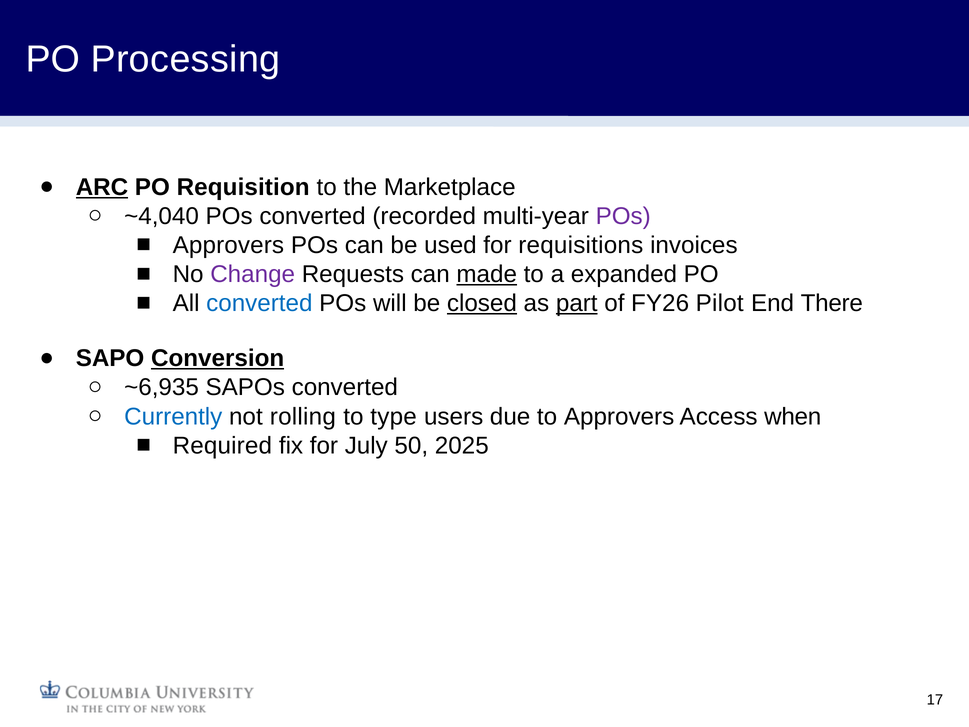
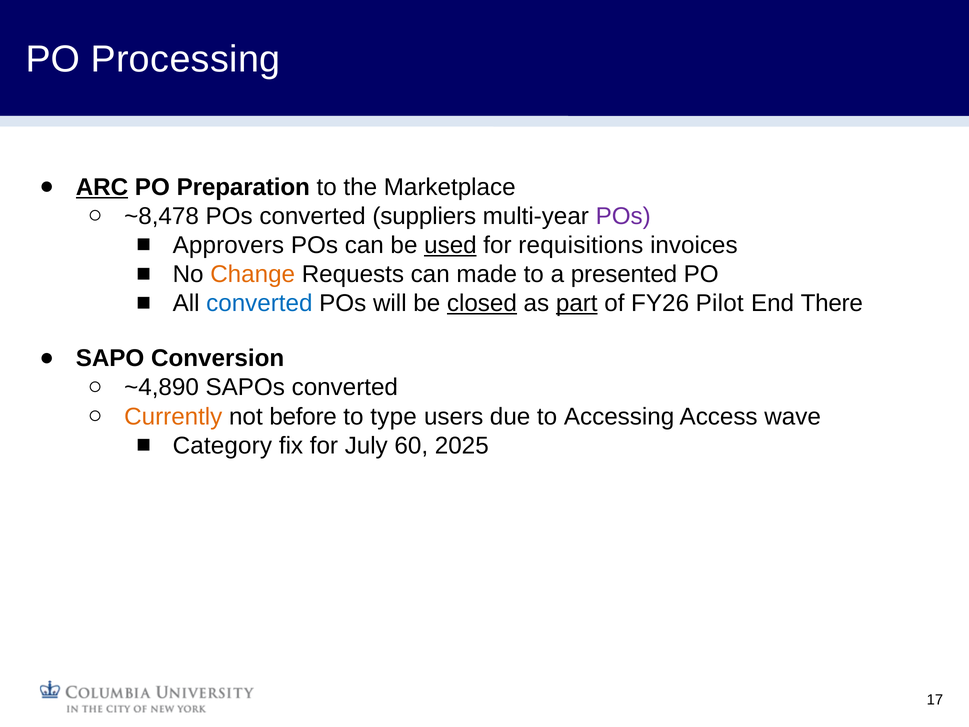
Requisition: Requisition -> Preparation (243, 187)
~4,040: ~4,040 -> ~8,478 (162, 216)
recorded: recorded -> suppliers (424, 216)
used underline: none -> present (450, 245)
Change colour: purple -> orange (253, 274)
made underline: present -> none (487, 274)
expanded: expanded -> presented (624, 274)
Conversion underline: present -> none (218, 358)
~6,935: ~6,935 -> ~4,890 (162, 387)
Currently colour: blue -> orange (173, 416)
rolling: rolling -> before (303, 416)
to Approvers: Approvers -> Accessing (619, 416)
when: when -> wave (793, 416)
Required: Required -> Category (222, 445)
50: 50 -> 60 (411, 445)
